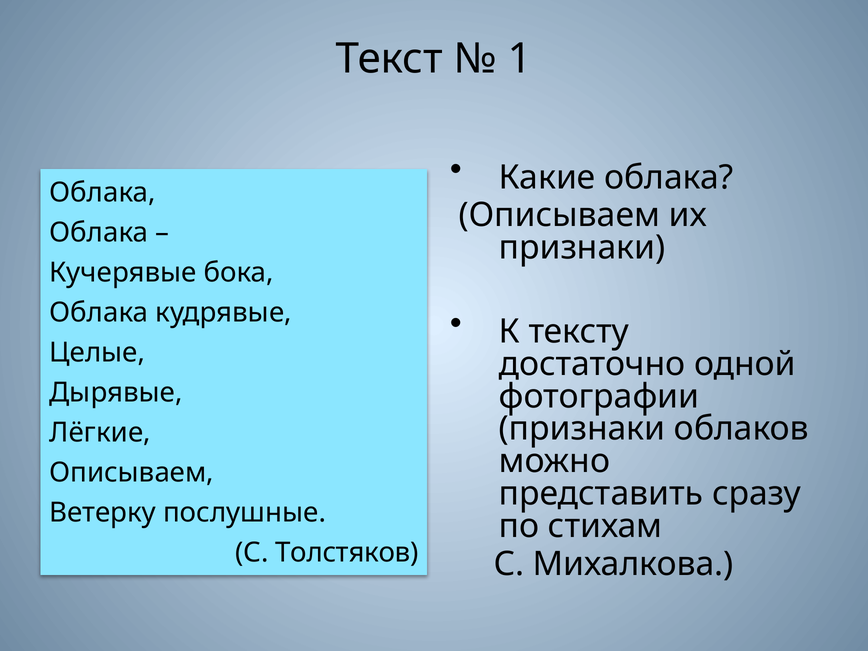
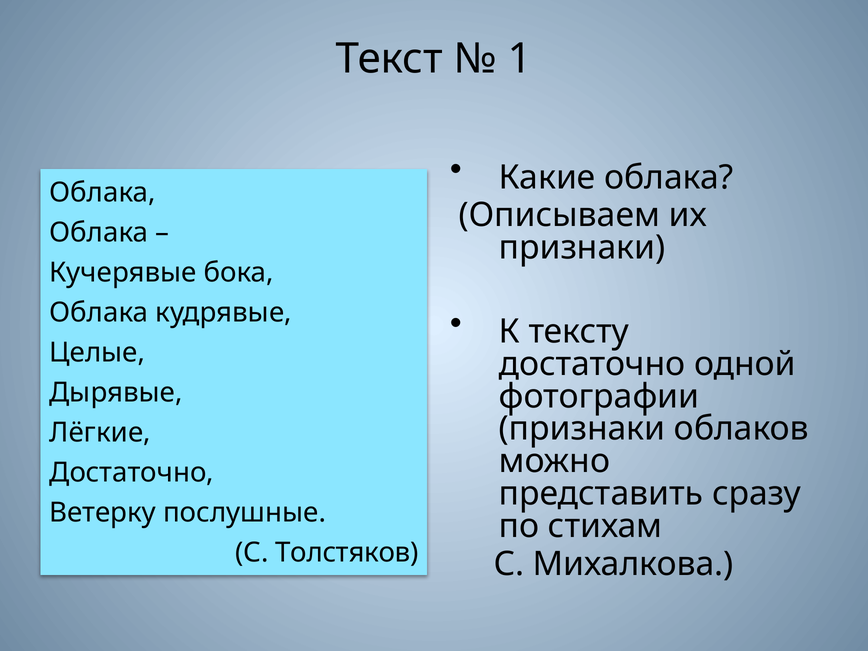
Описываем: Описываем -> Достаточно (132, 473)
